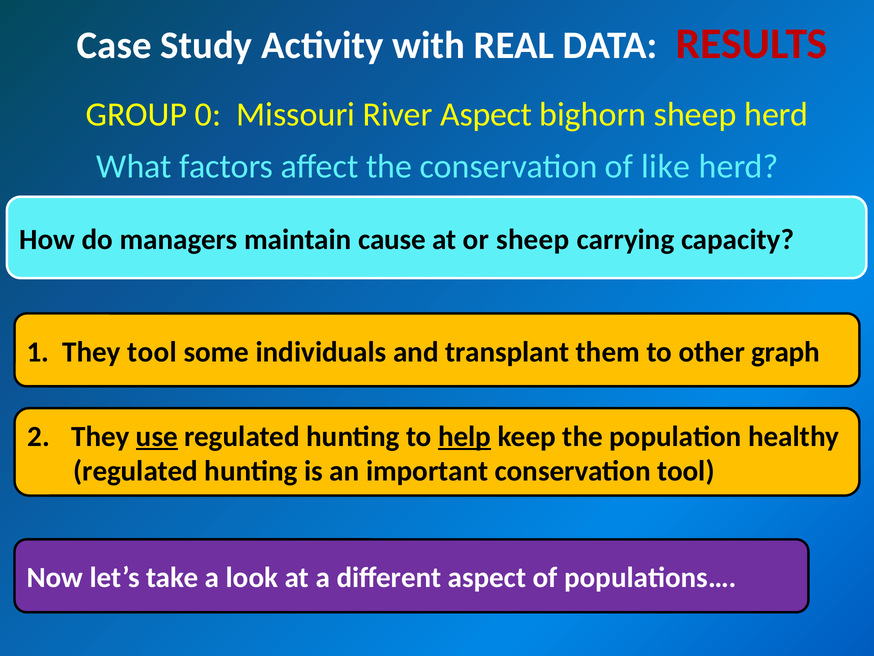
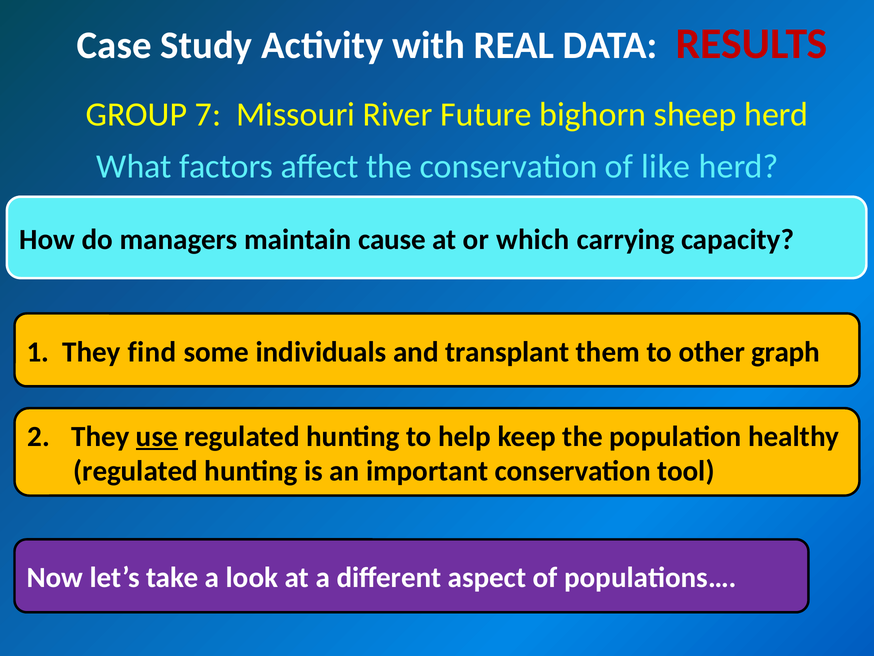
0: 0 -> 7 (208, 114)
River Aspect: Aspect -> Future (486, 114)
or sheep: sheep -> which (533, 239)
They tool: tool -> find (152, 352)
help underline: present -> none (465, 436)
